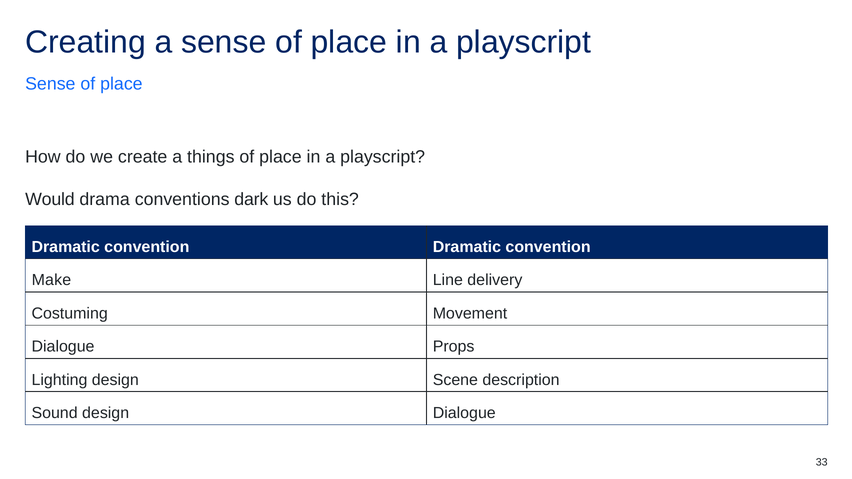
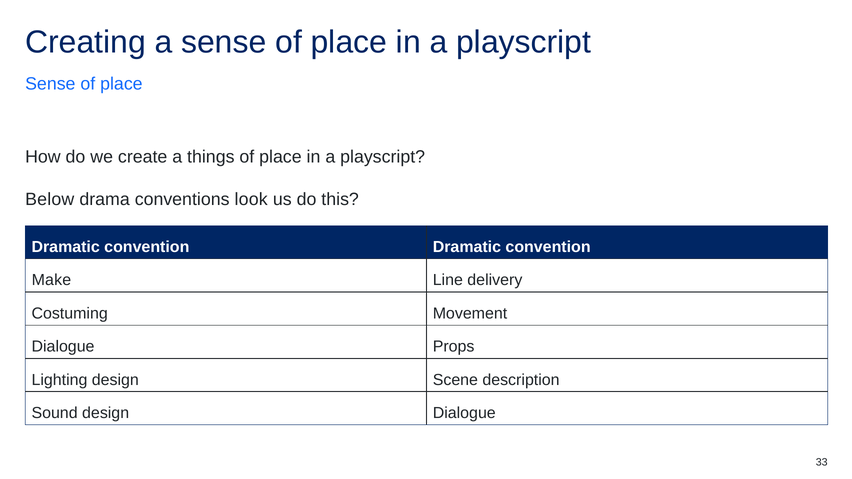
Would: Would -> Below (50, 200)
dark: dark -> look (251, 200)
